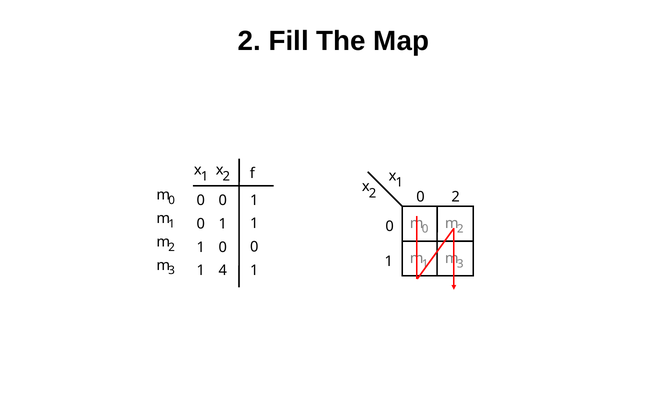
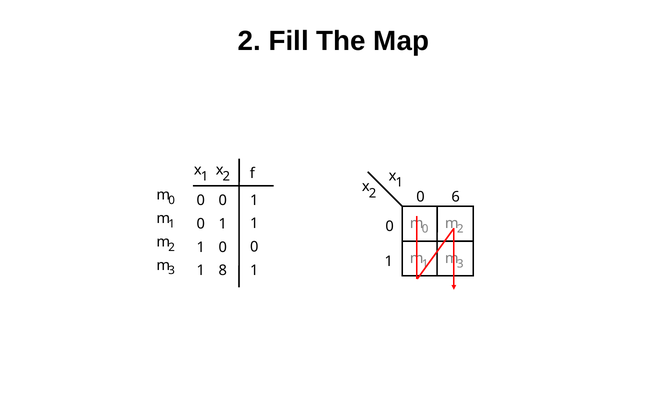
0 2: 2 -> 6 (456, 197)
4: 4 -> 8 (223, 270)
